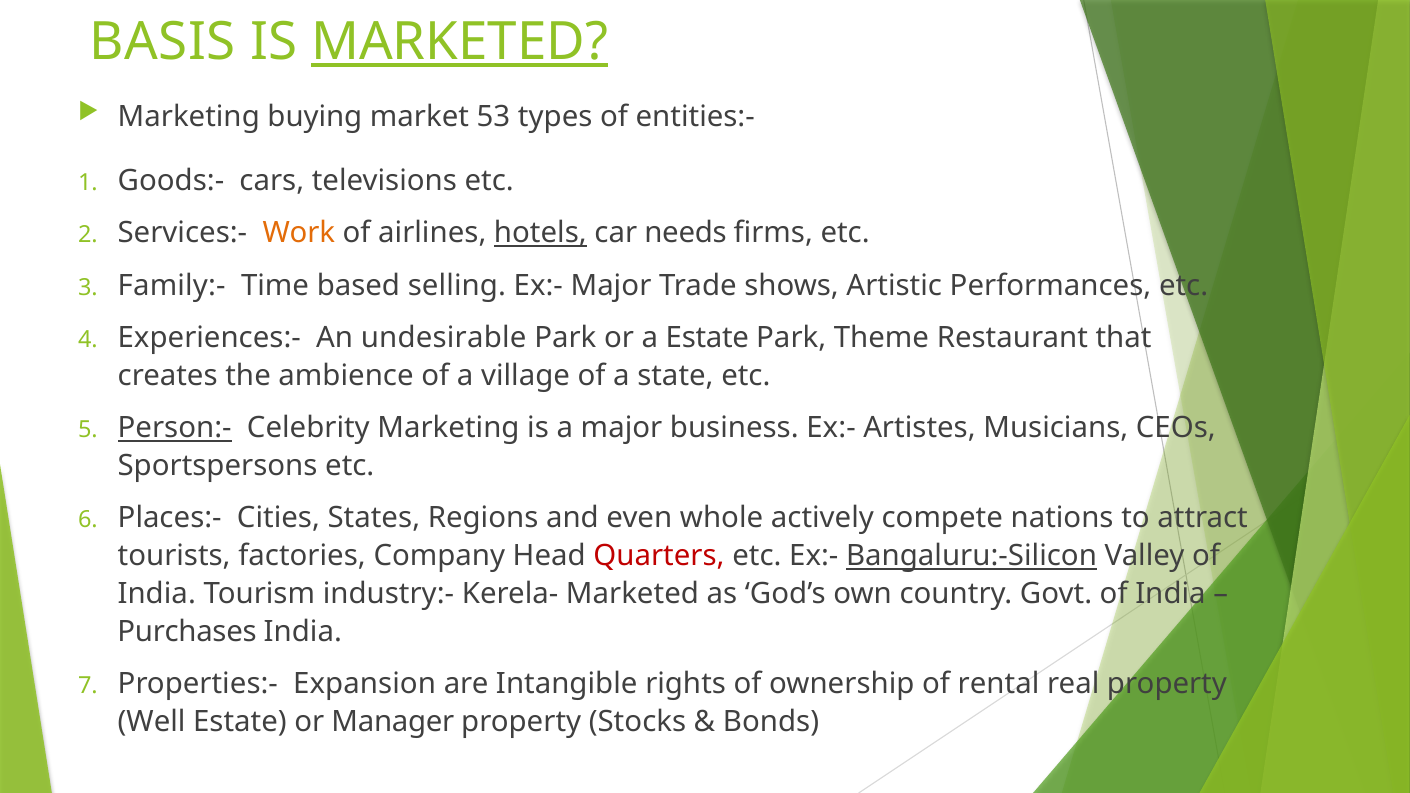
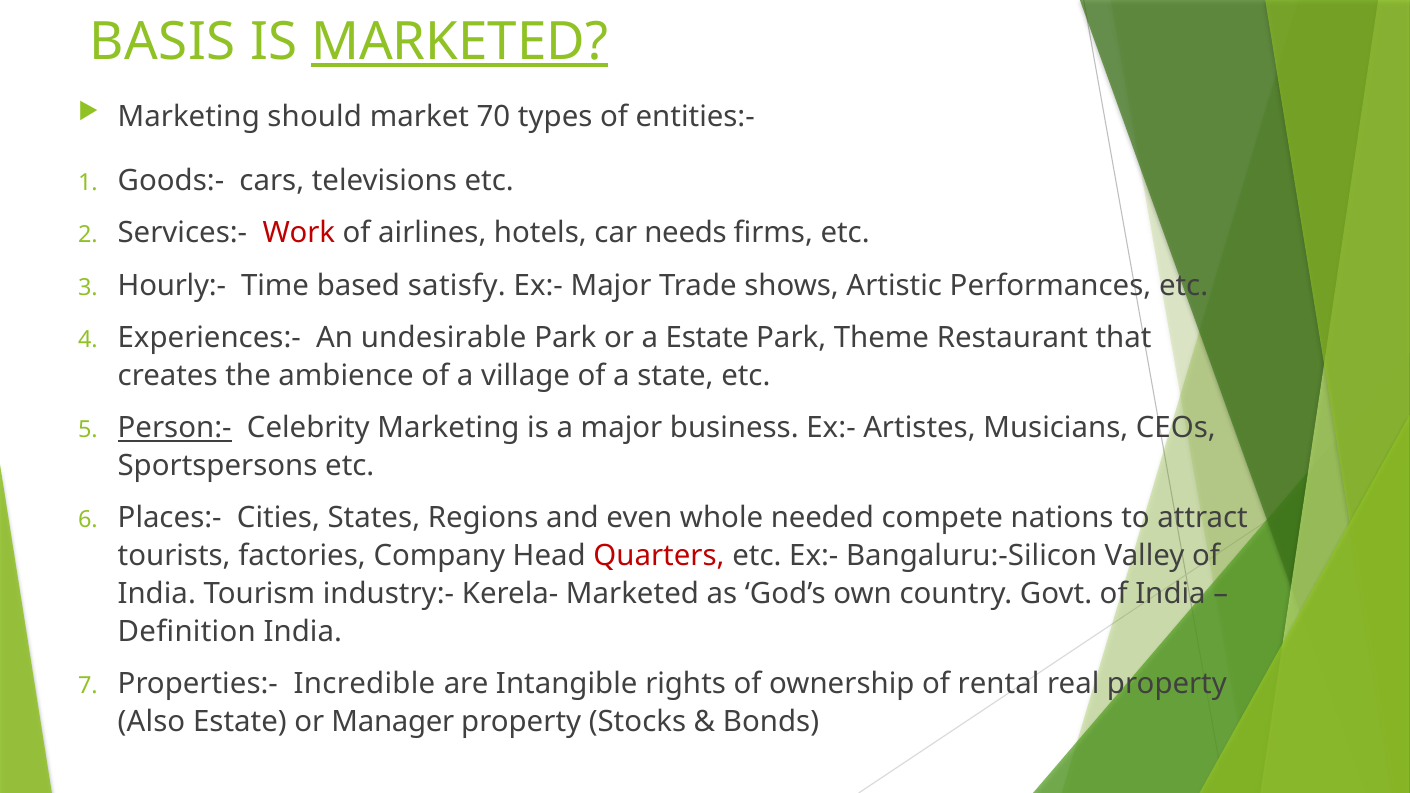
buying: buying -> should (315, 116)
53: 53 -> 70 (493, 116)
Work colour: orange -> red (299, 233)
hotels underline: present -> none (540, 233)
Family:-: Family:- -> Hourly:- (172, 285)
selling: selling -> satisfy (457, 285)
actively: actively -> needed (822, 518)
Bangaluru:-Silicon underline: present -> none (971, 556)
Purchases: Purchases -> Definition (187, 632)
Expansion: Expansion -> Incredible (364, 684)
Well: Well -> Also (151, 722)
